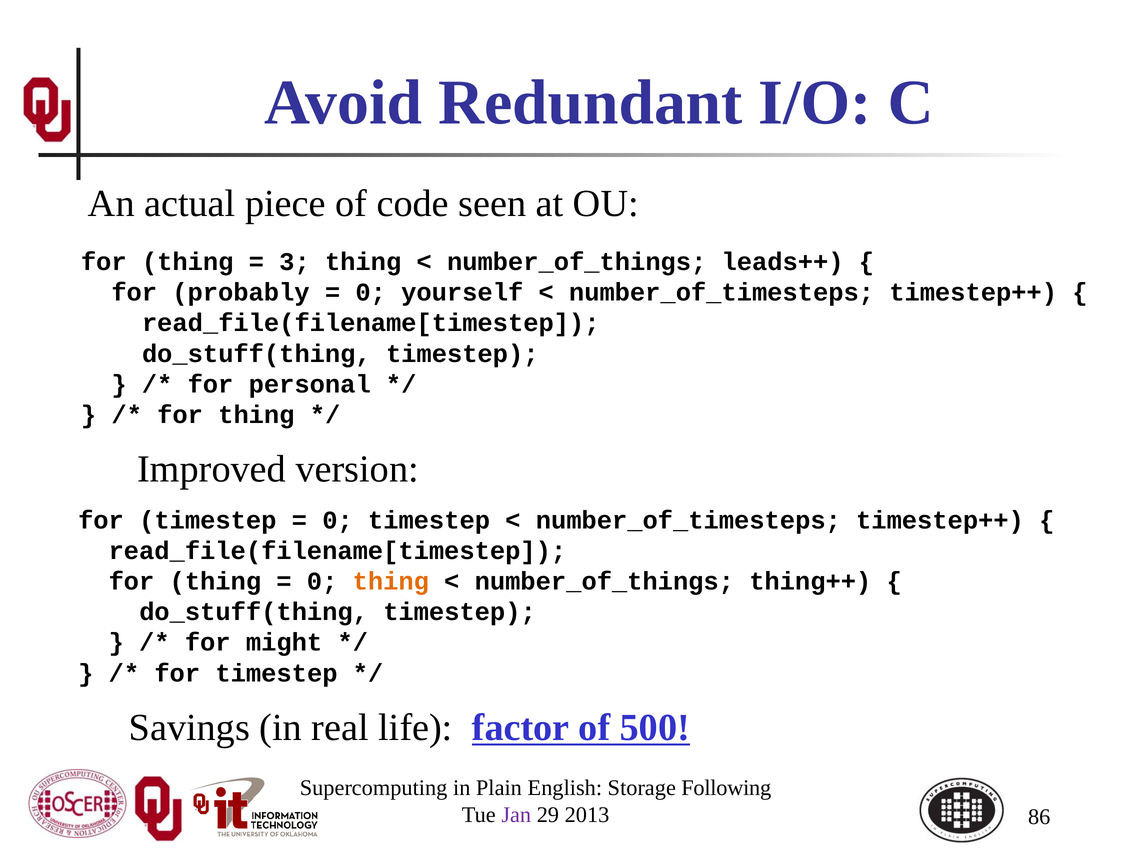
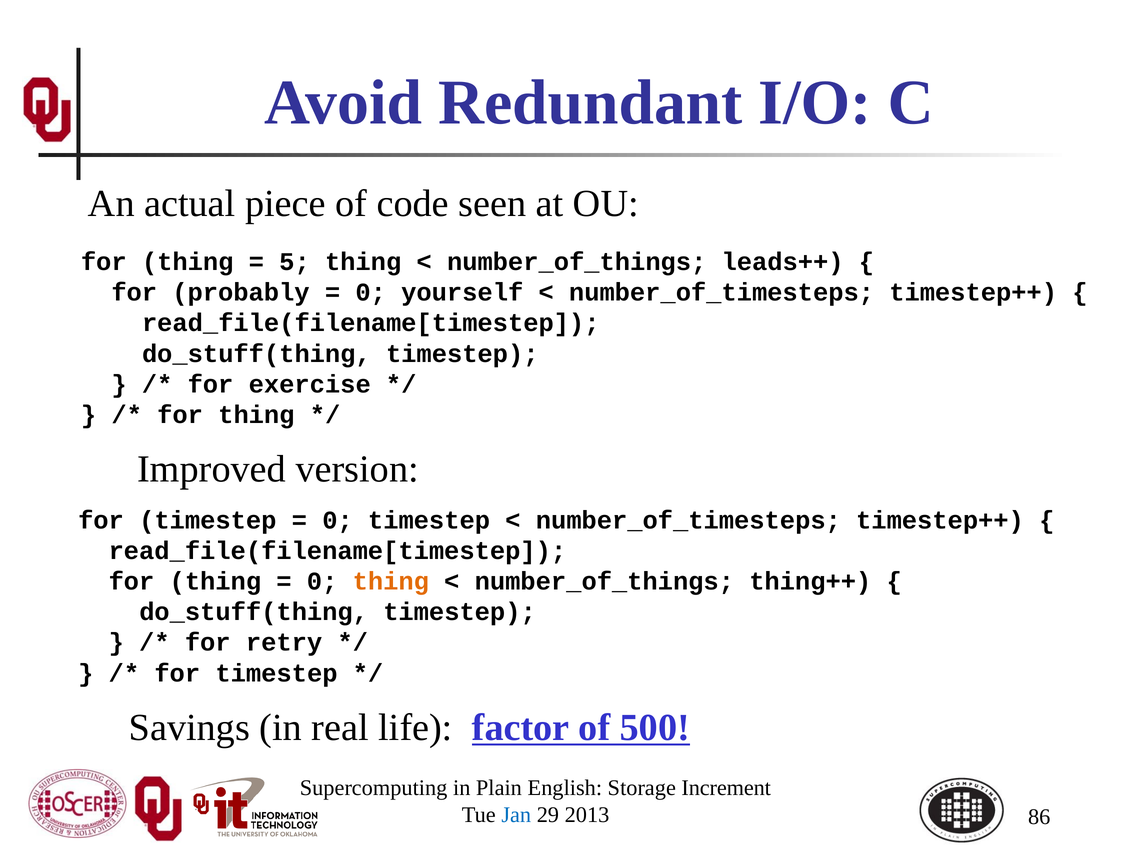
3: 3 -> 5 (295, 262)
personal: personal -> exercise (310, 384)
might: might -> retry (284, 643)
Following: Following -> Increment (726, 788)
Jan colour: purple -> blue (516, 815)
